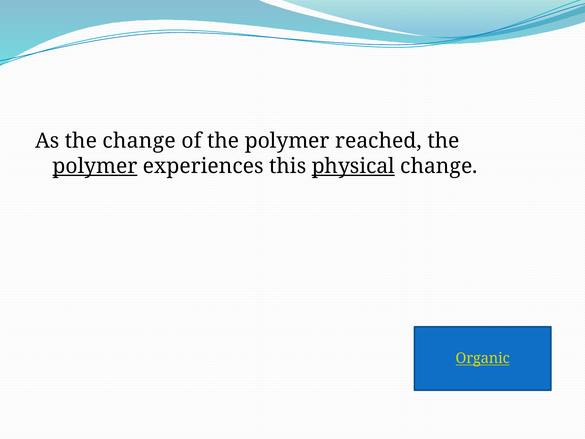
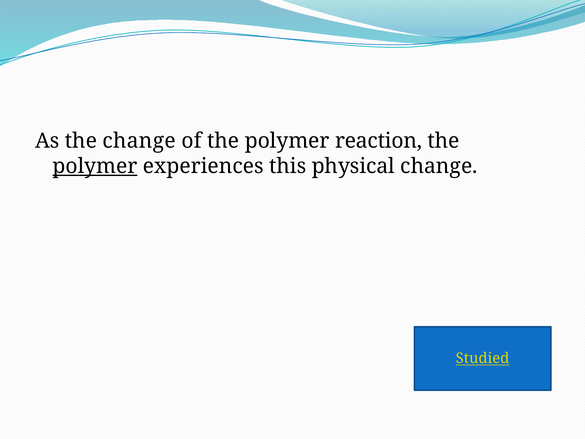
reached: reached -> reaction (379, 141)
physical underline: present -> none (353, 166)
Organic: Organic -> Studied (483, 358)
